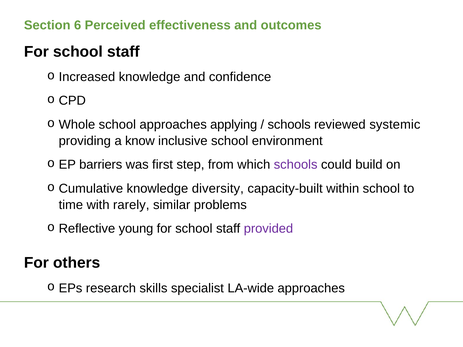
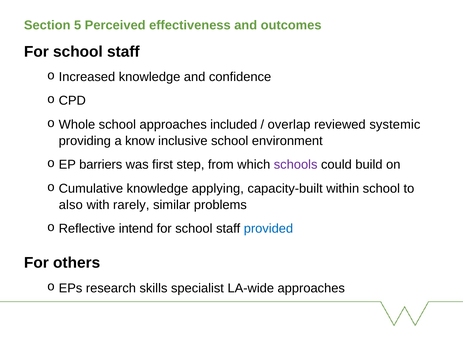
6: 6 -> 5 (78, 25)
applying: applying -> included (234, 125)
schools: schools -> overlap (289, 125)
diversity: diversity -> applying (218, 189)
time: time -> also (71, 205)
young: young -> intend (136, 229)
provided colour: purple -> blue (268, 229)
